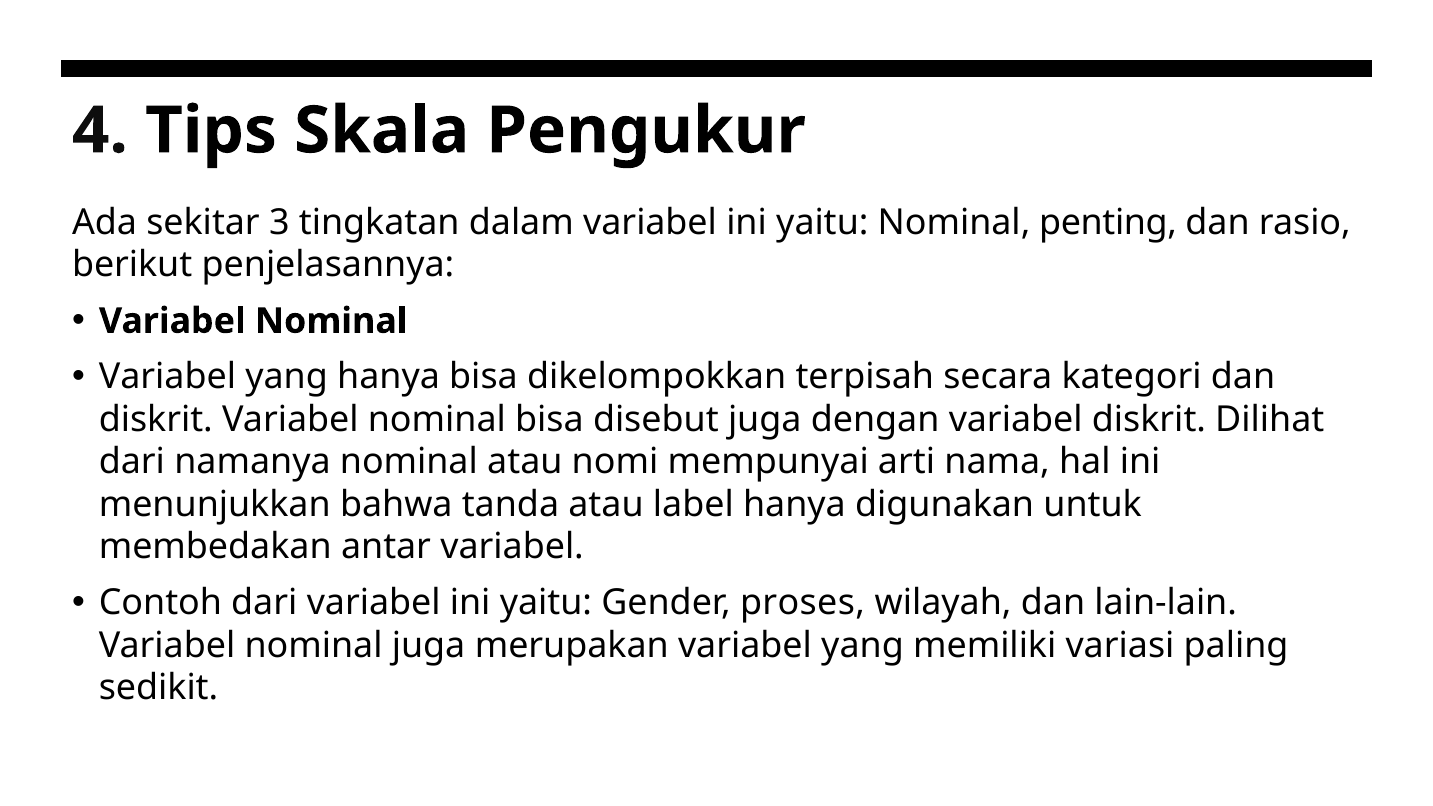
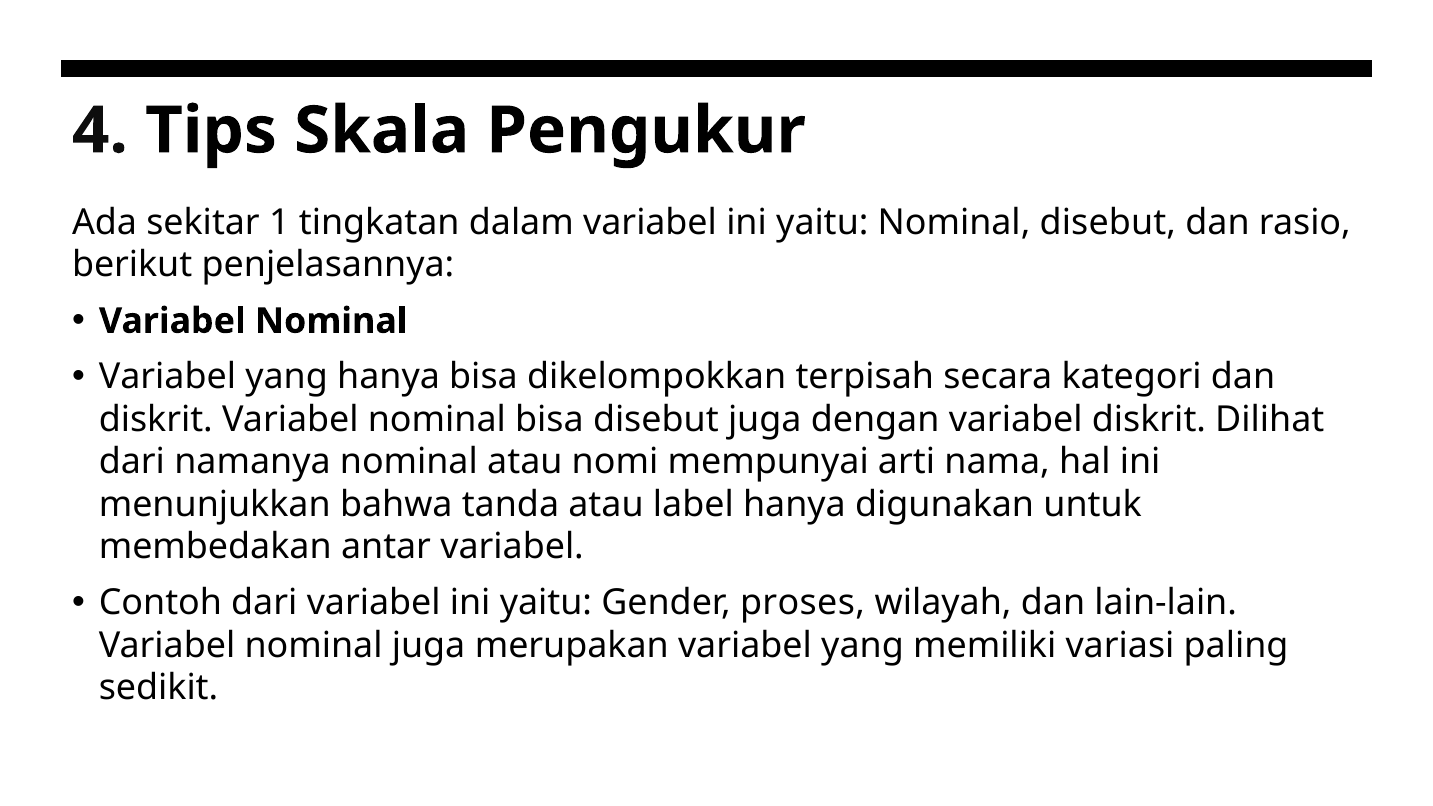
3: 3 -> 1 (279, 223)
Nominal penting: penting -> disebut (1108, 223)
